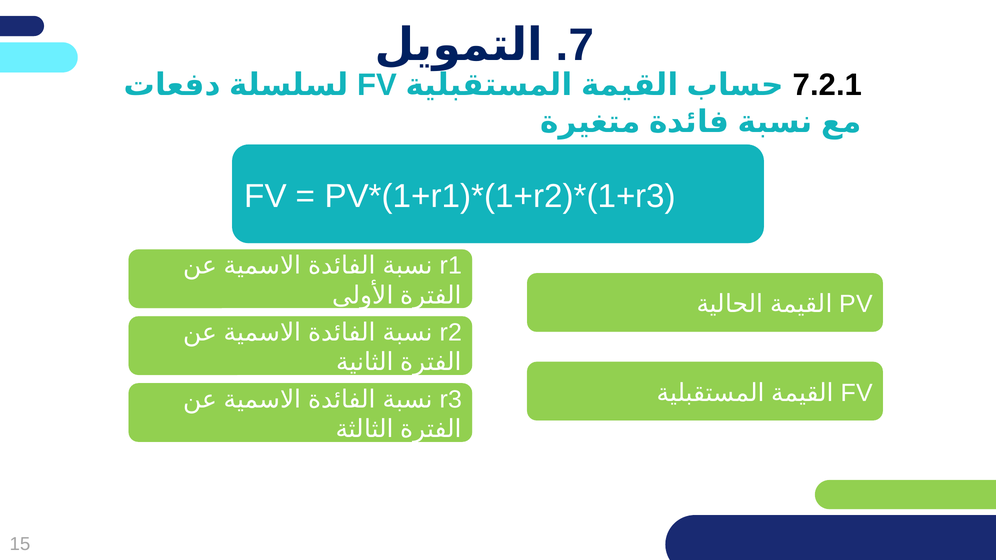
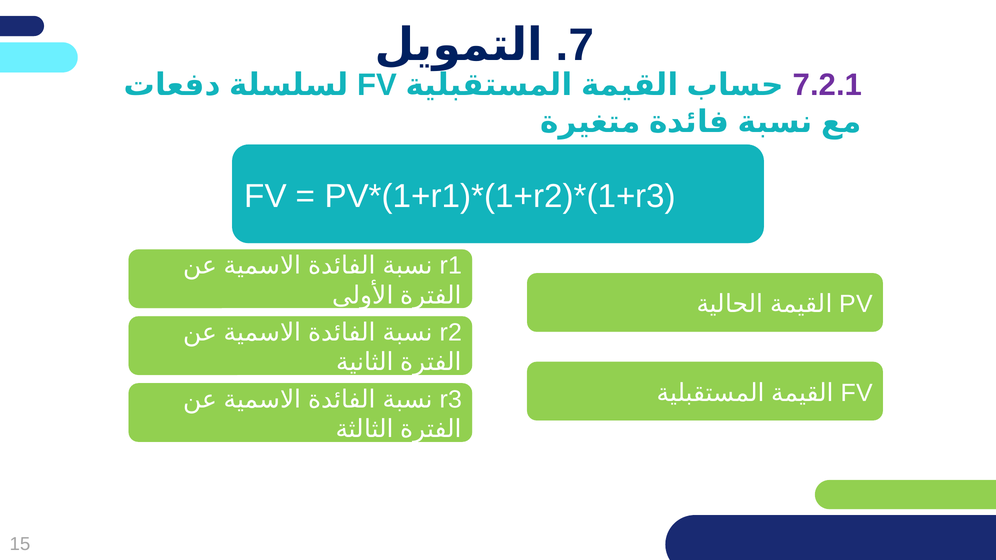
7.2.1 colour: black -> purple (827, 85)
